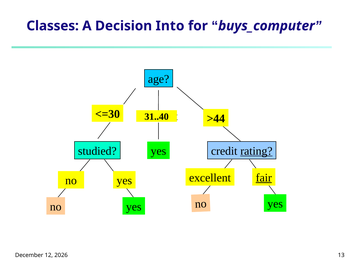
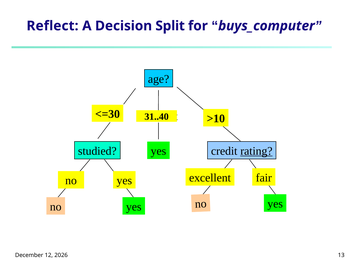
Classes: Classes -> Reflect (52, 26)
Into: Into -> Split (170, 26)
>44: >44 -> >10 (216, 119)
fair underline: present -> none (264, 178)
